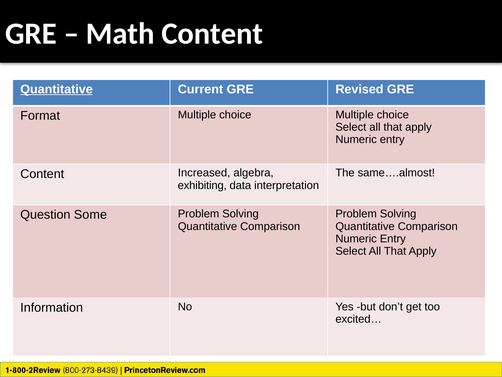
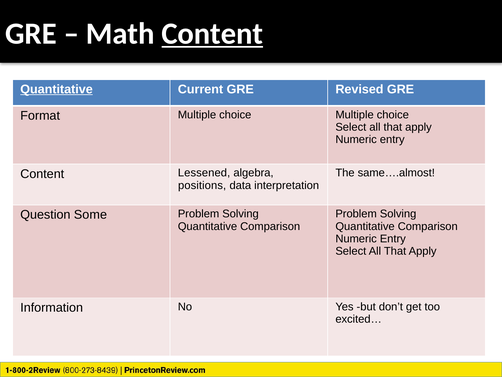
Content underline: none -> present (212, 34)
Increased: Increased -> Lessened (204, 173)
exhibiting: exhibiting -> positions (202, 185)
